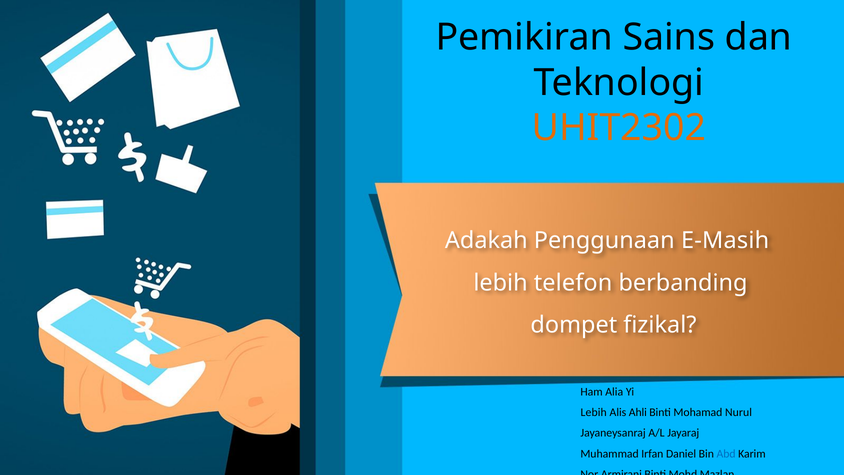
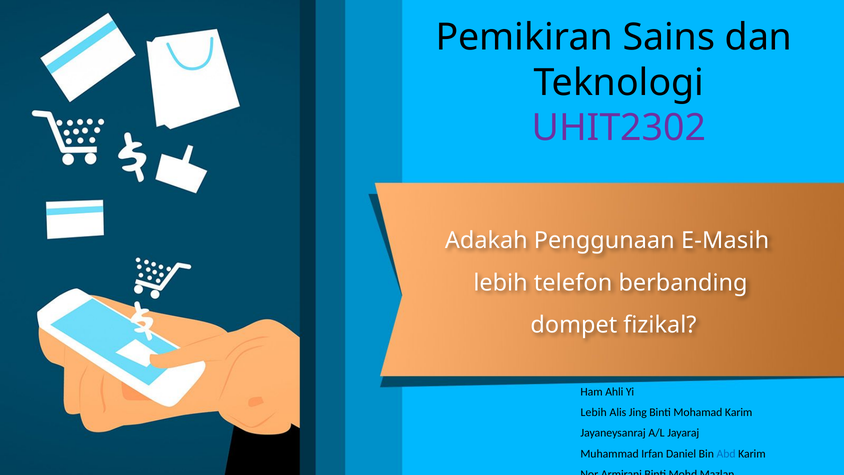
UHIT2302 colour: orange -> purple (619, 128)
Alia: Alia -> Ahli (614, 392)
Ahli: Ahli -> Jing (638, 412)
Mohamad Nurul: Nurul -> Karim (739, 412)
